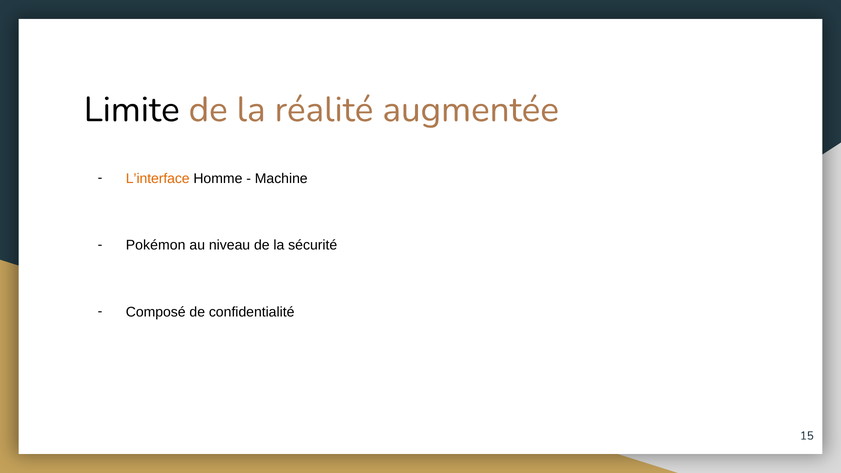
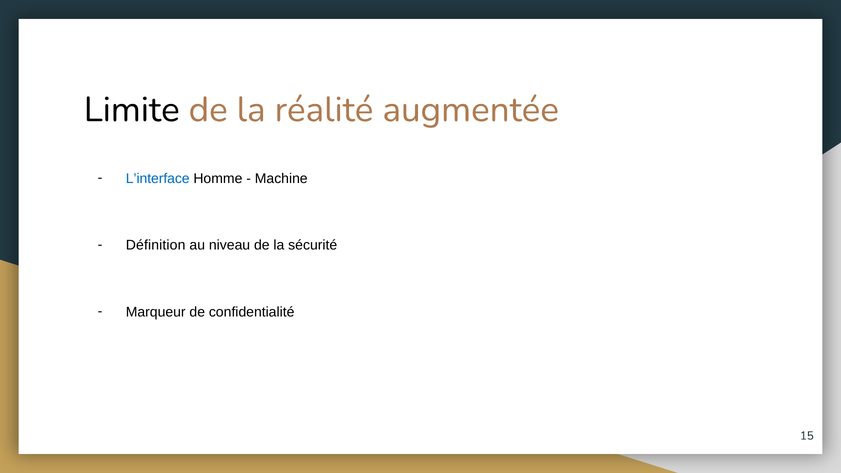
L’interface colour: orange -> blue (158, 179)
Pokémon: Pokémon -> Définition (156, 245)
Composé: Composé -> Marqueur (156, 312)
